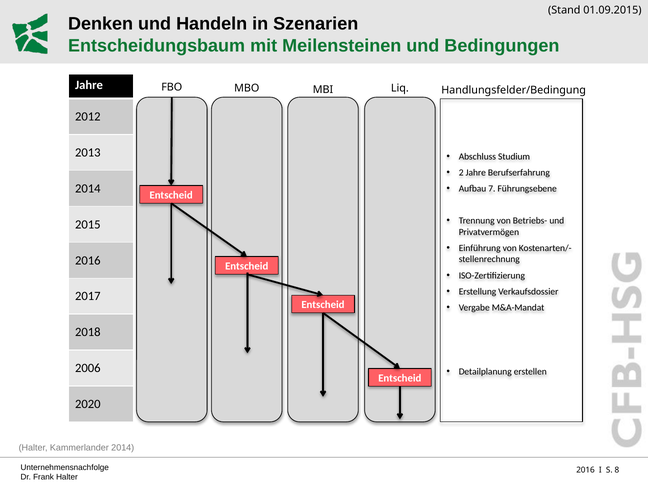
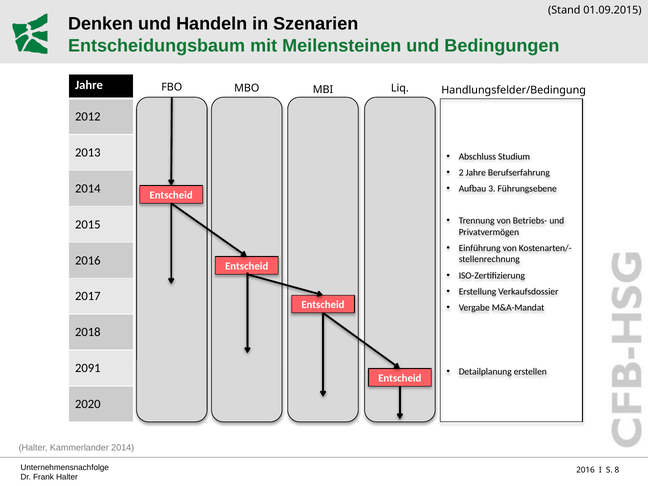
7: 7 -> 3 (492, 189)
2006: 2006 -> 2091 (88, 368)
